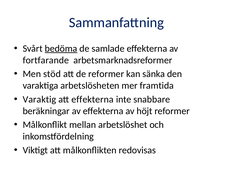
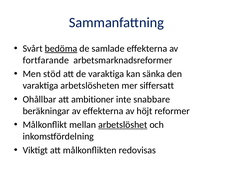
de reformer: reformer -> varaktiga (106, 74)
framtida: framtida -> siffersatt (157, 85)
Varaktig: Varaktig -> Ohållbar (39, 99)
att effekterna: effekterna -> ambitioner (93, 99)
arbetslöshet underline: none -> present (123, 125)
